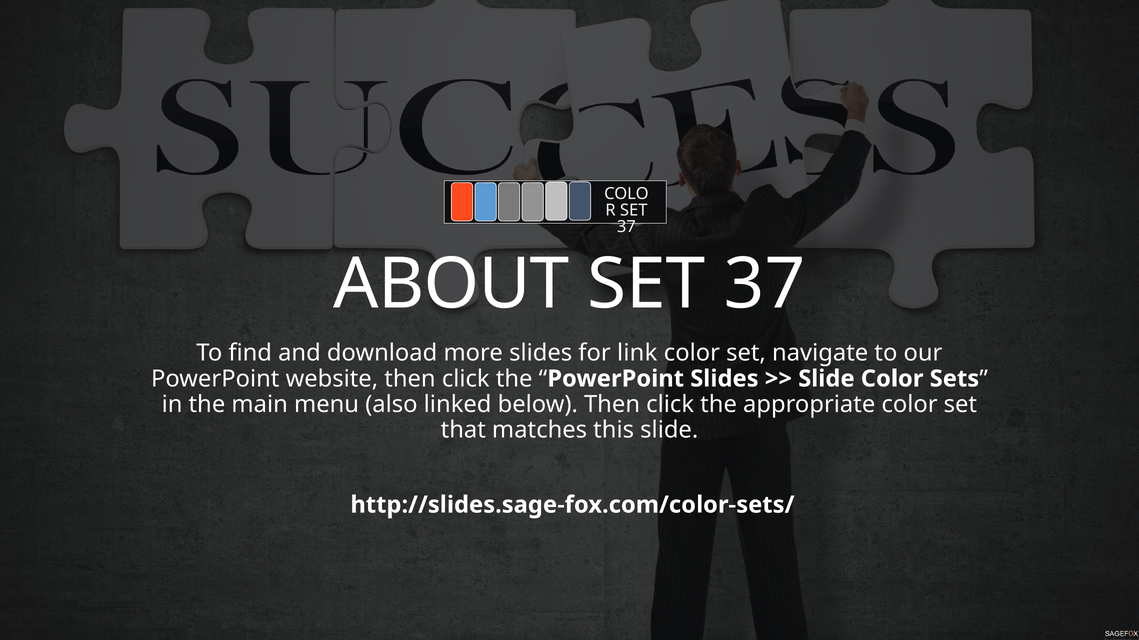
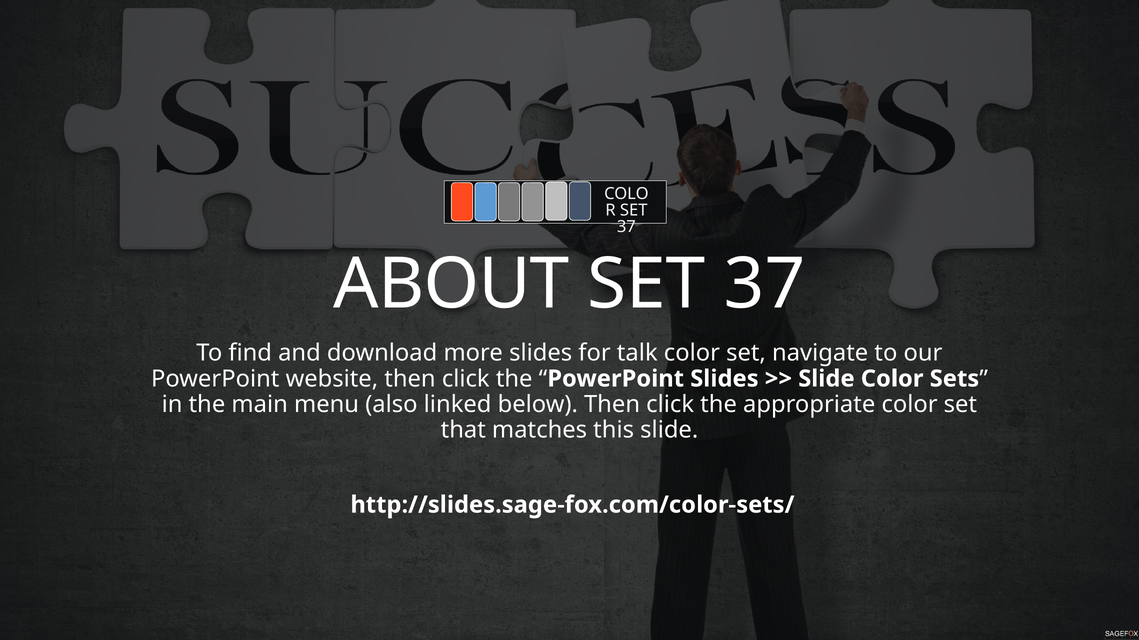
link: link -> talk (637, 353)
